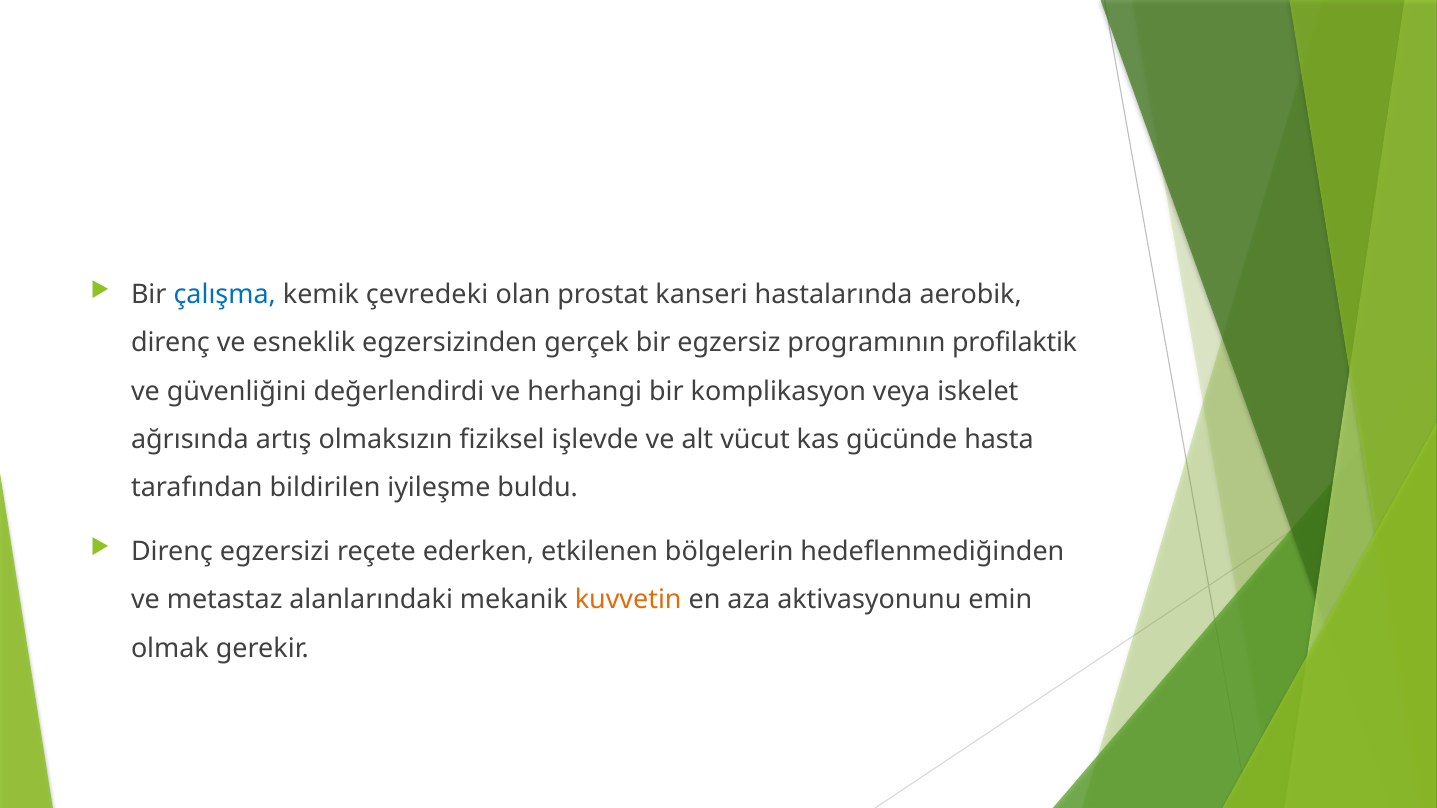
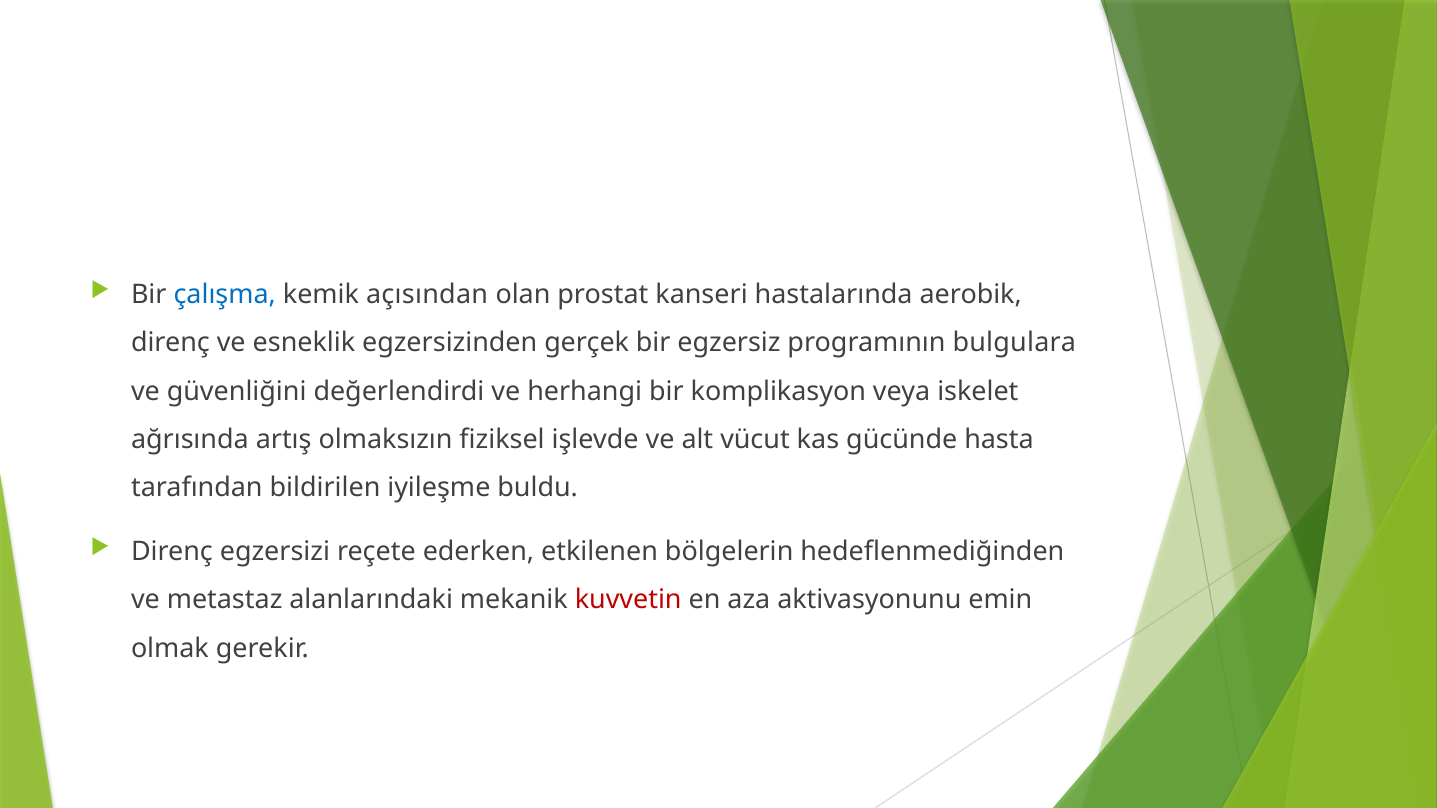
çevredeki: çevredeki -> açısından (427, 294)
profilaktik: profilaktik -> bulgulara (1014, 343)
kuvvetin colour: orange -> red (628, 600)
